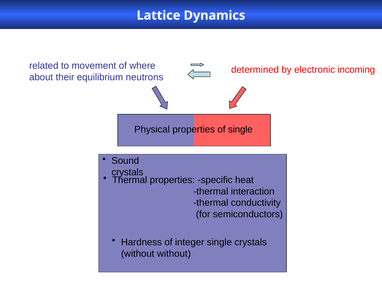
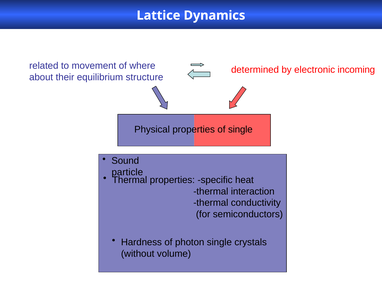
neutrons: neutrons -> structure (144, 77)
crystals: crystals -> particle (127, 172)
integer: integer -> photon (190, 242)
without without: without -> volume (174, 253)
